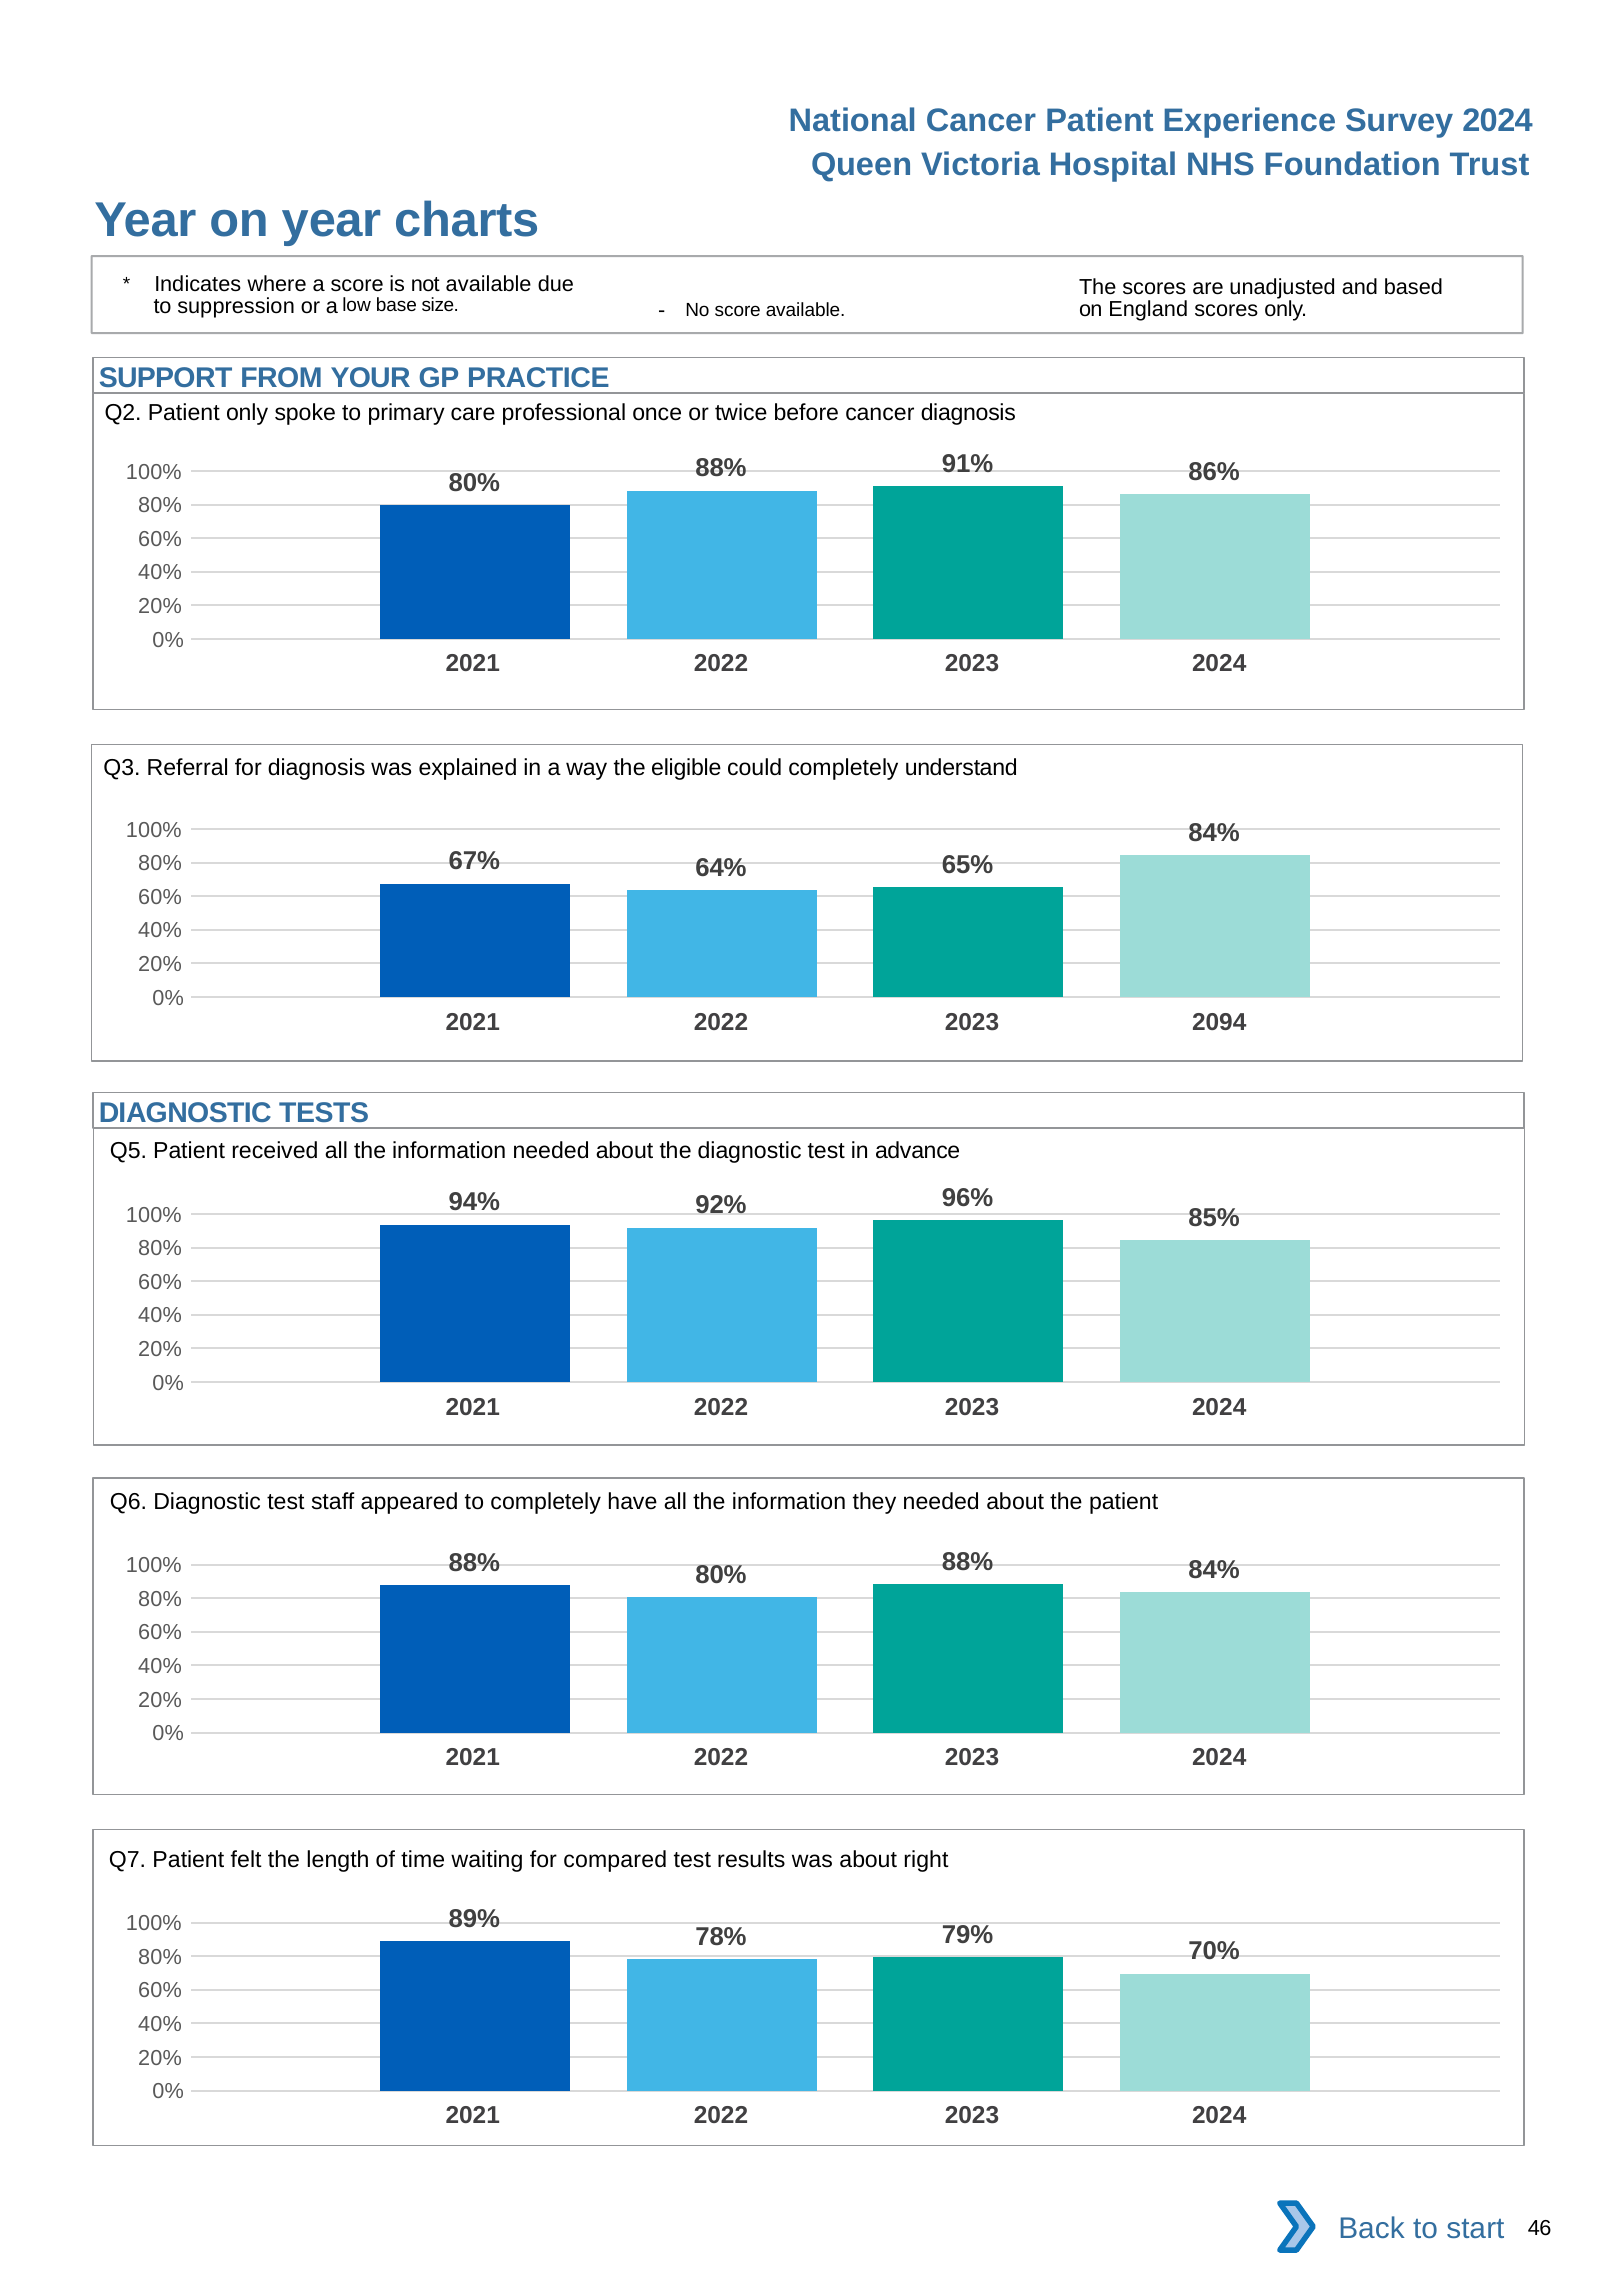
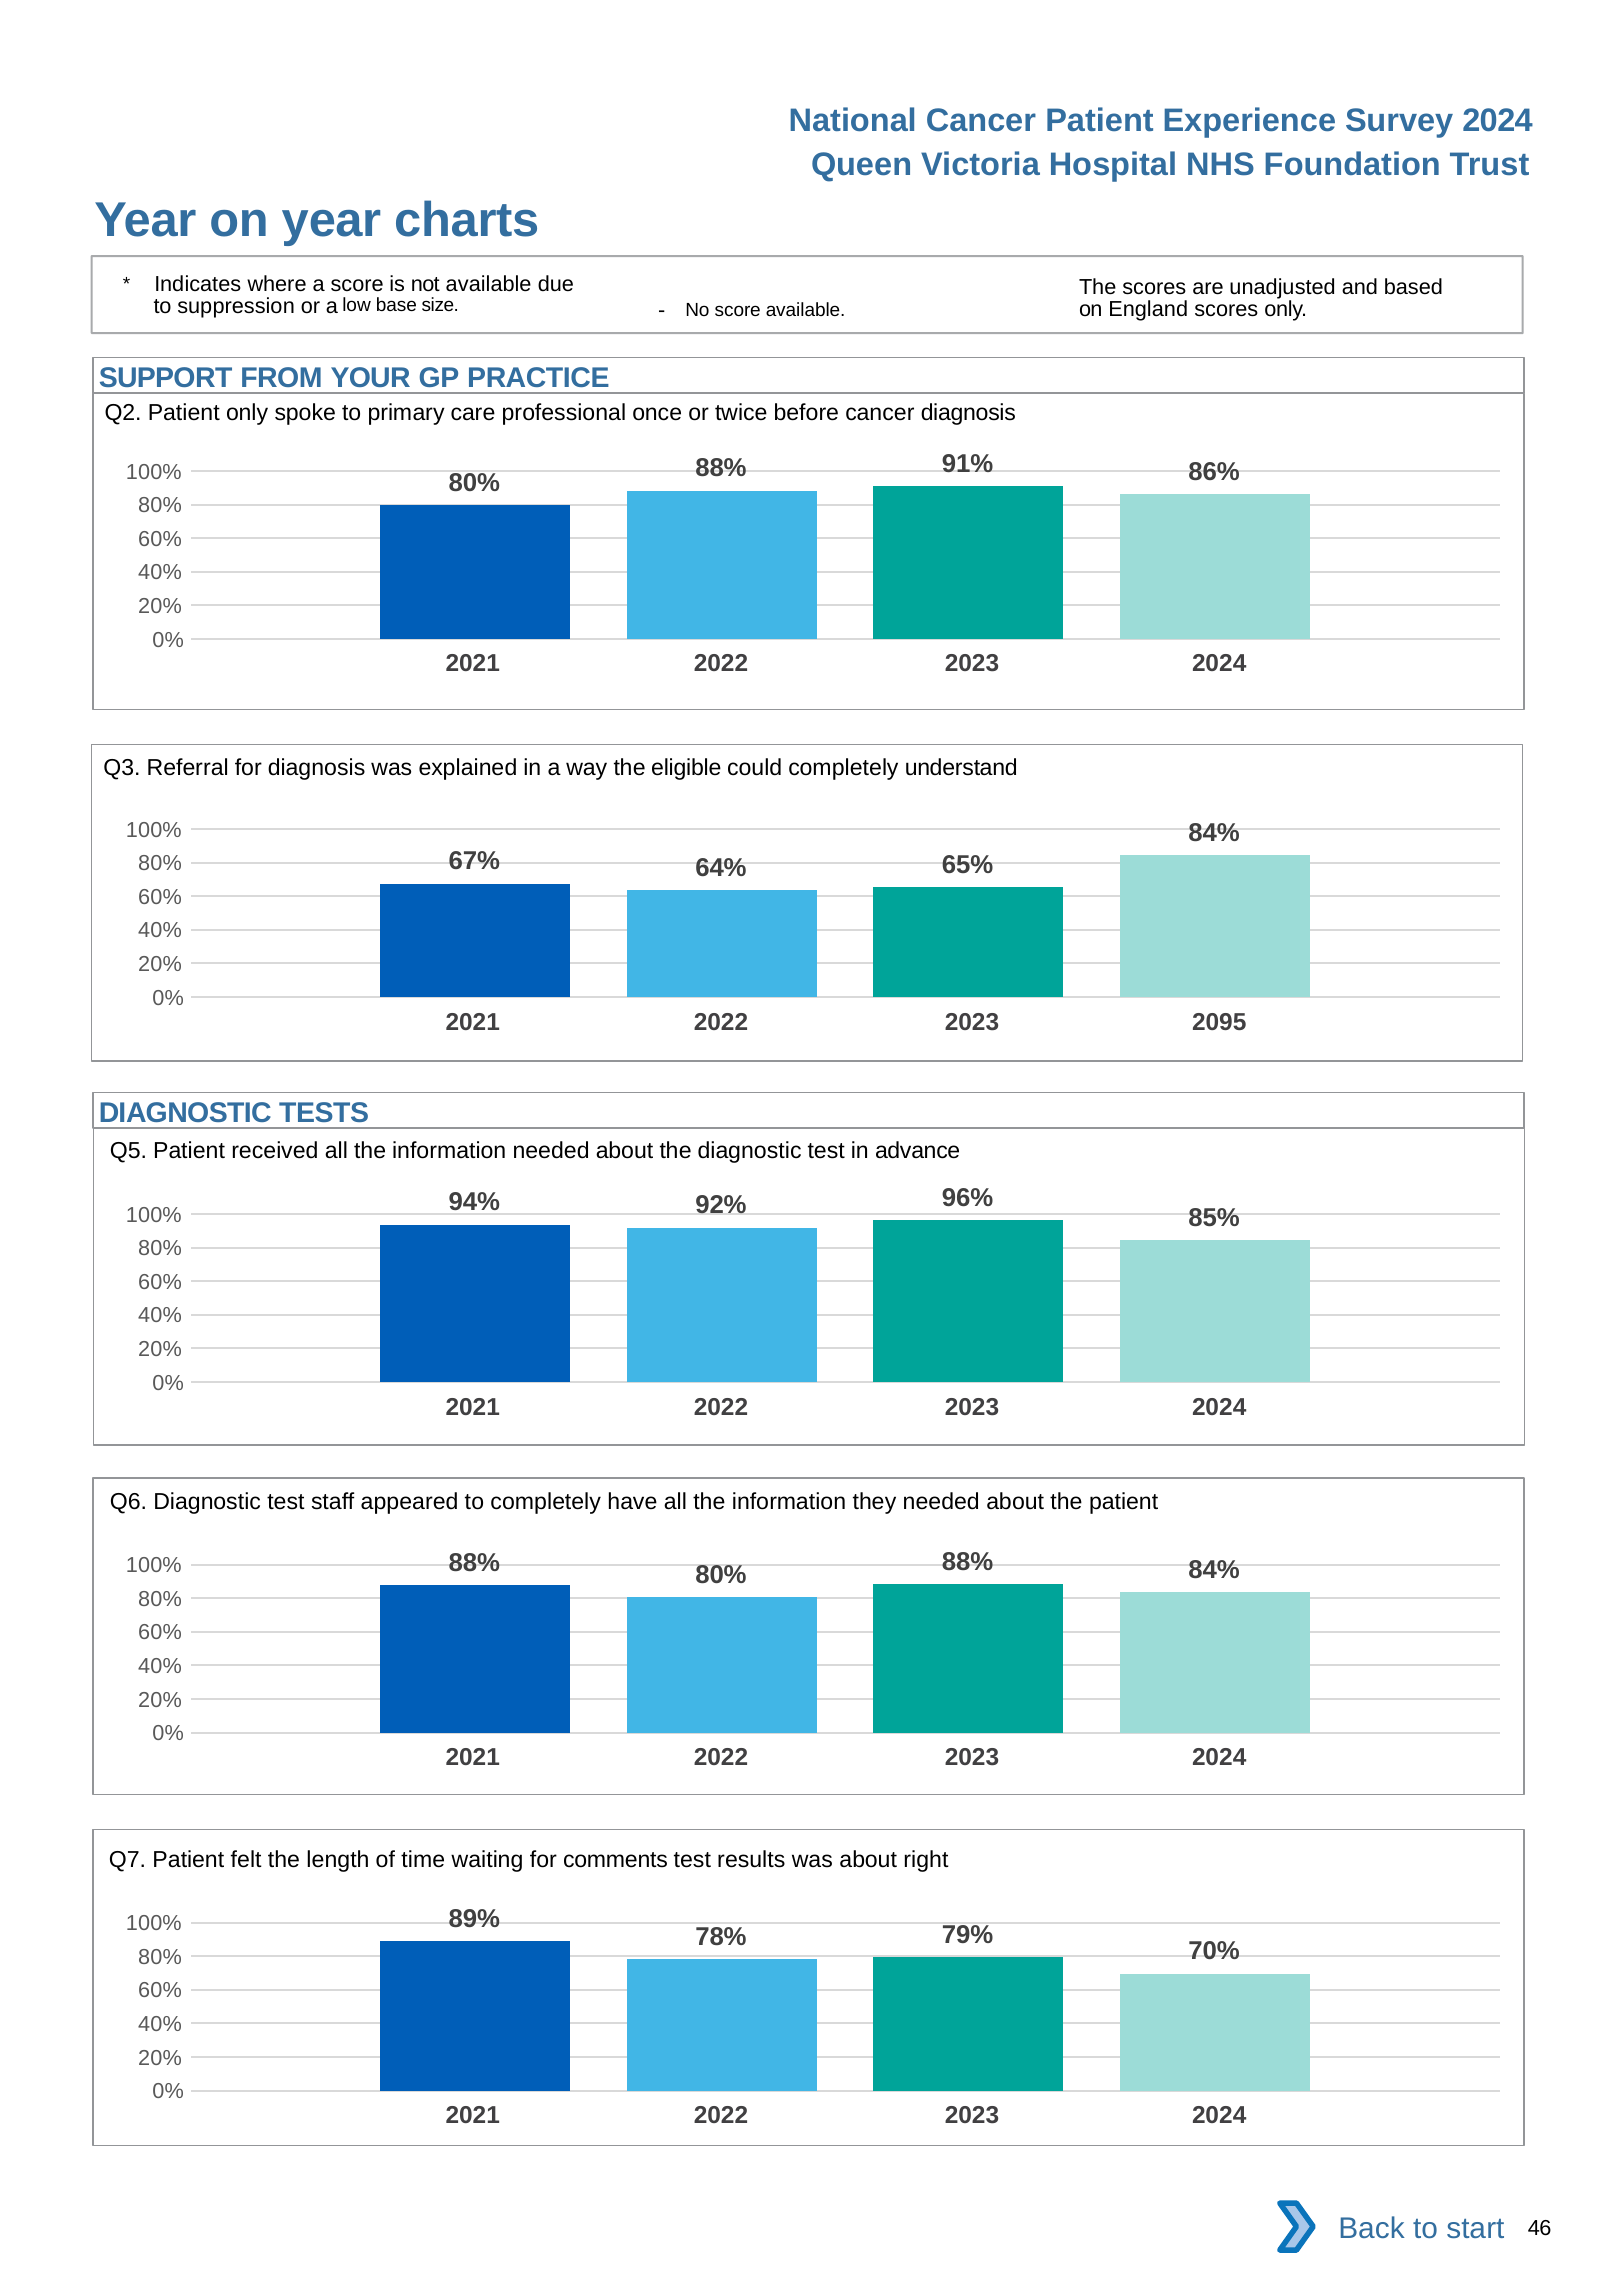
2094: 2094 -> 2095 (1219, 1023)
compared: compared -> comments (615, 1861)
